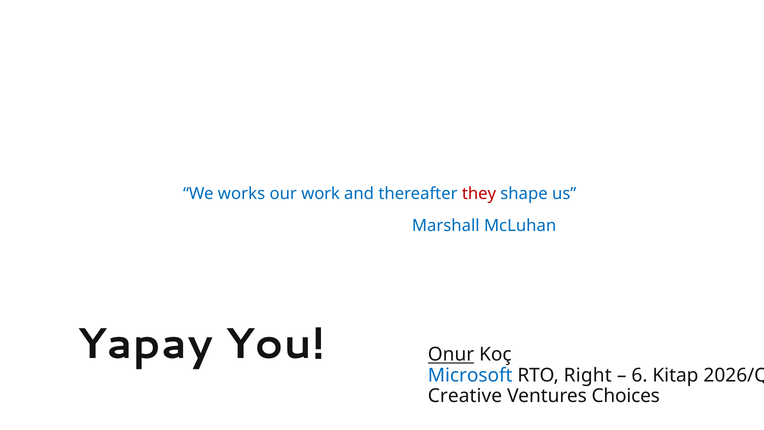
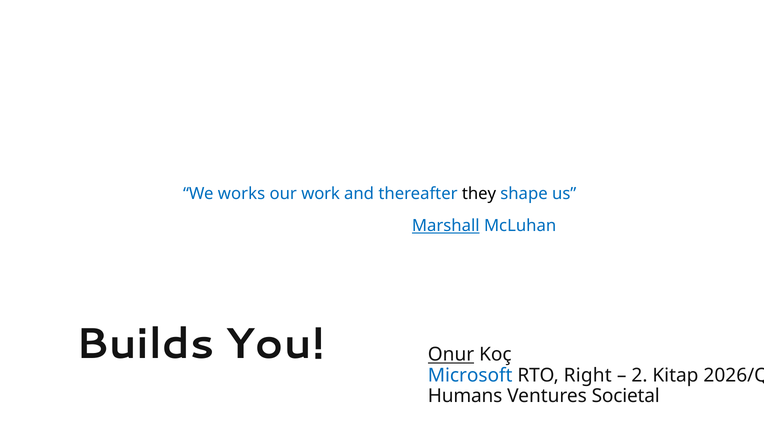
they colour: red -> black (479, 194)
Marshall underline: none -> present (446, 226)
Yapay: Yapay -> Builds (145, 344)
6: 6 -> 2 (639, 375)
Creative: Creative -> Humans (465, 396)
Choices: Choices -> Societal (626, 396)
